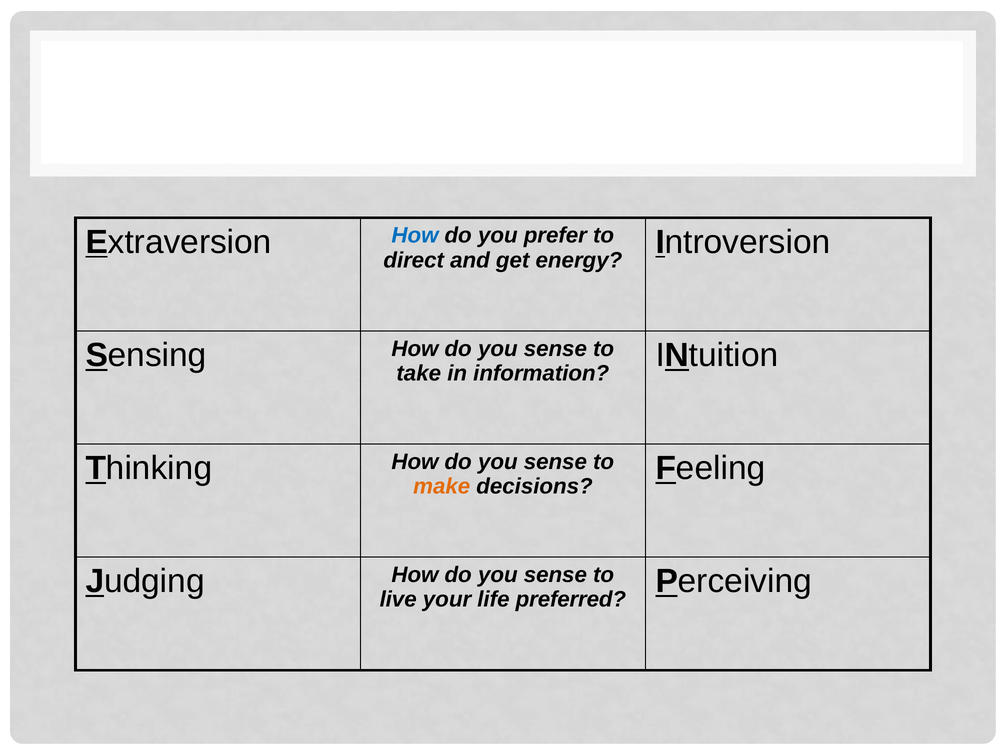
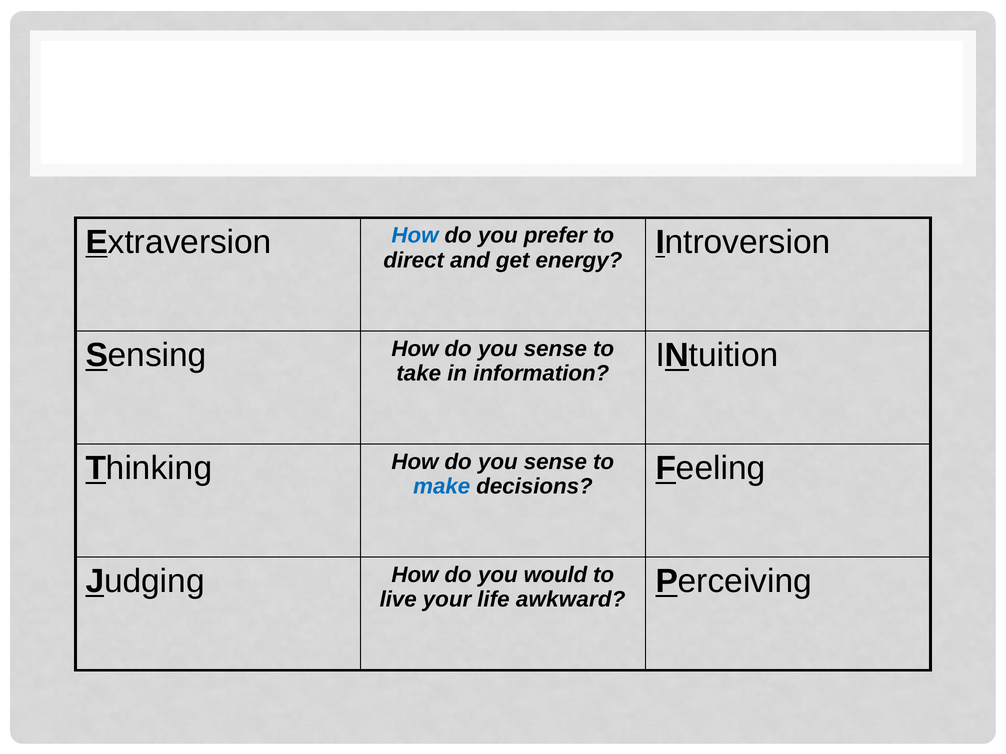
make colour: orange -> blue (442, 487)
sense: sense -> would (555, 575)
preferred: preferred -> awkward (571, 600)
